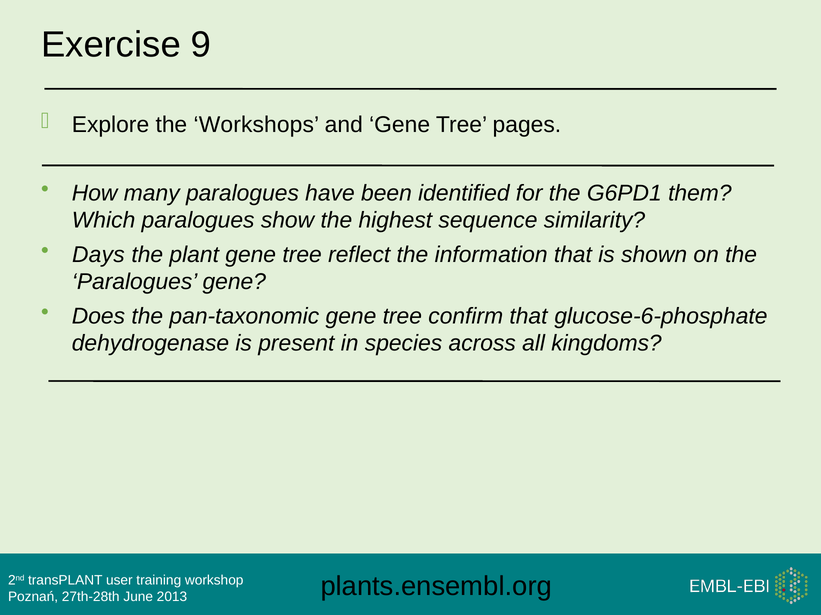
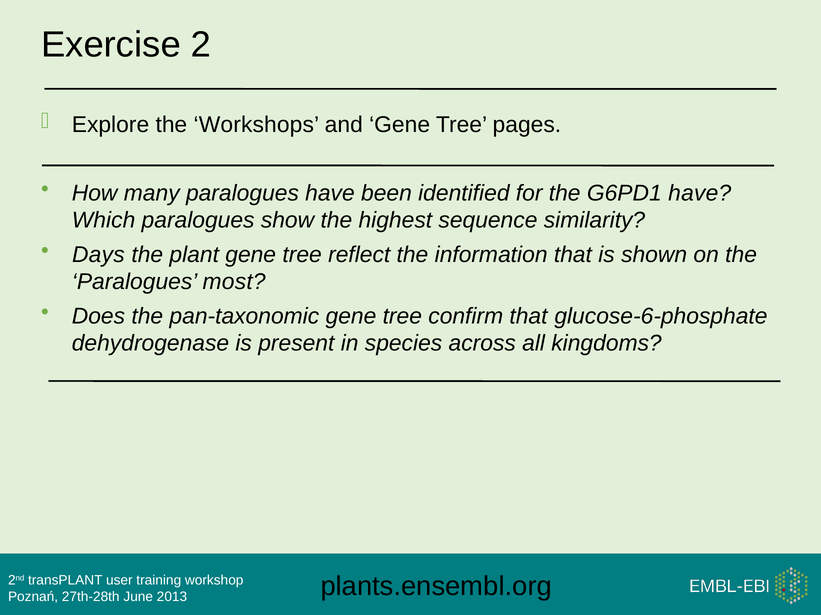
9: 9 -> 2 (201, 45)
G6PD1 them: them -> have (700, 193)
Paralogues gene: gene -> most (234, 282)
